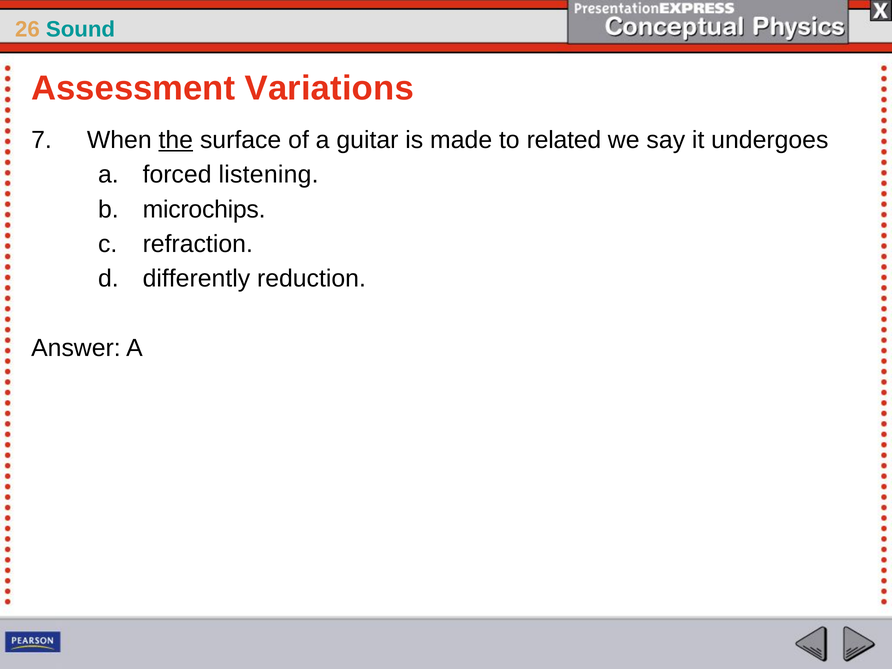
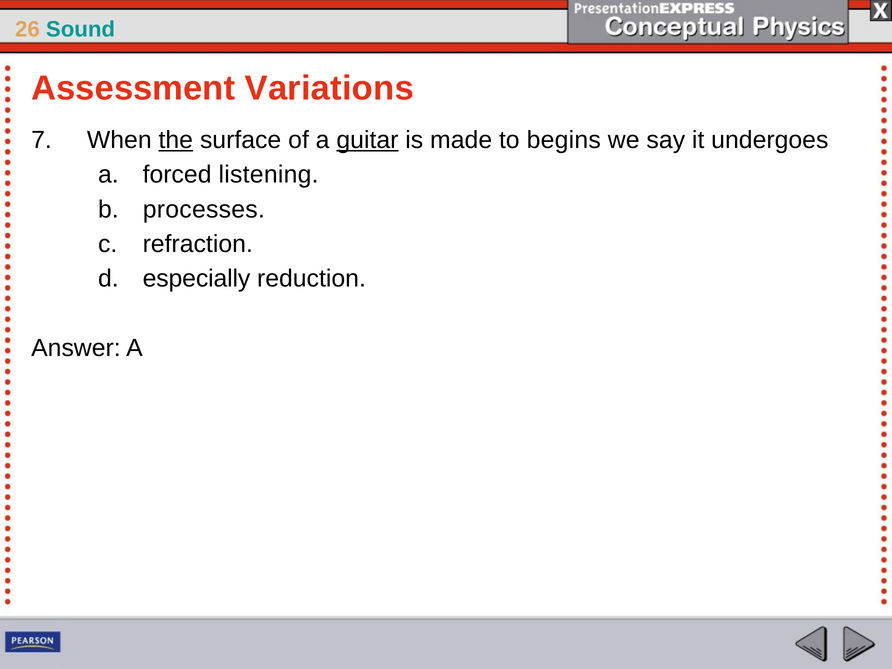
guitar underline: none -> present (367, 140)
related: related -> begins (564, 140)
microchips: microchips -> processes (204, 209)
differently: differently -> especially (196, 279)
